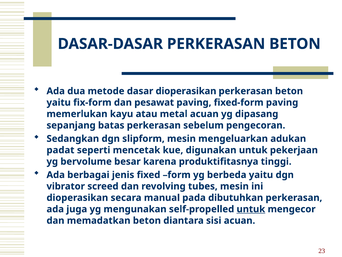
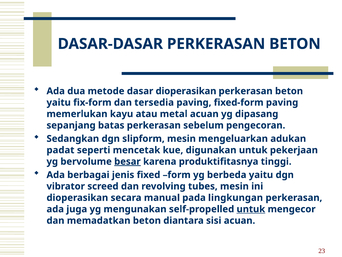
pesawat: pesawat -> tersedia (154, 102)
besar underline: none -> present (127, 161)
dibutuhkan: dibutuhkan -> lingkungan (236, 197)
